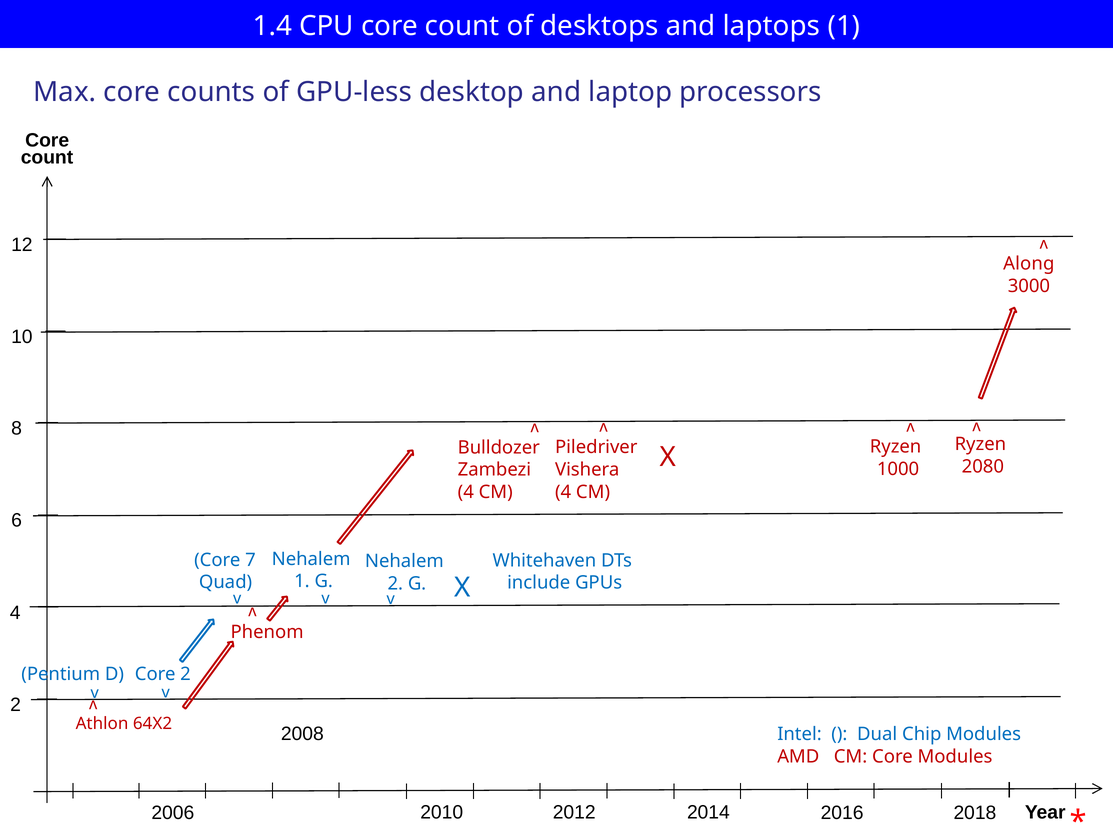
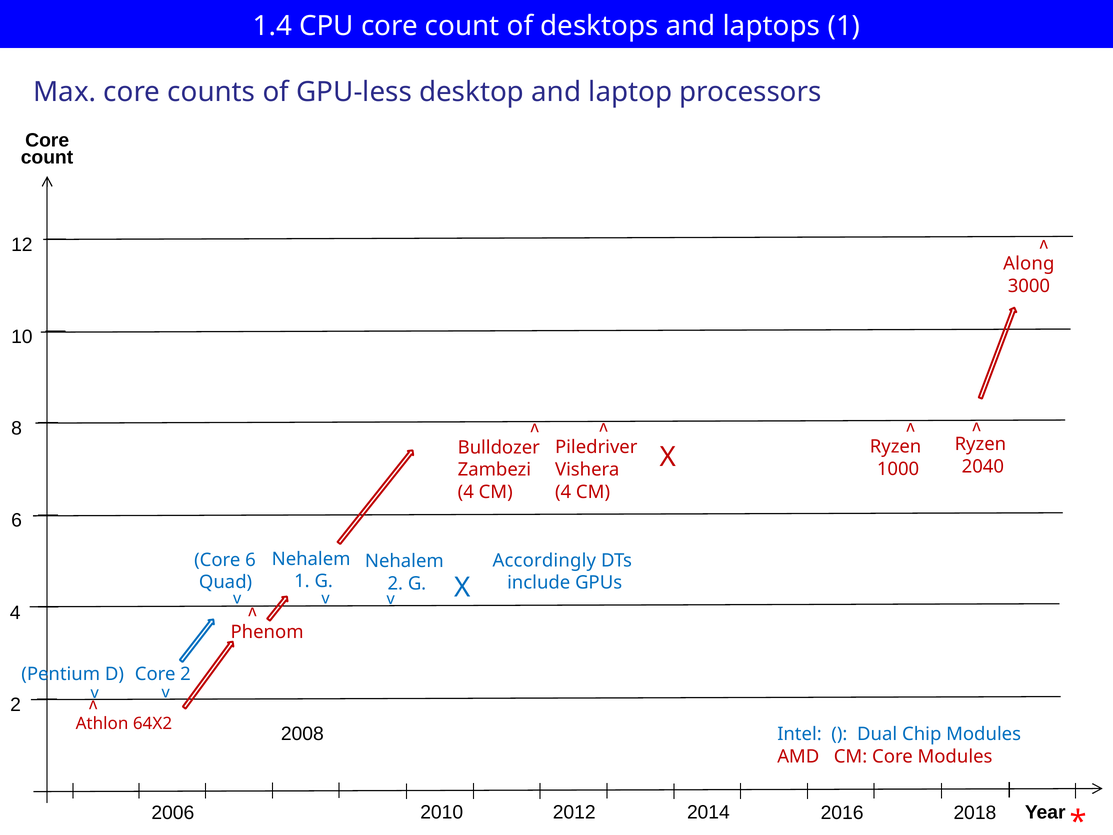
2080: 2080 -> 2040 (983, 466)
Core 7: 7 -> 6 (250, 560)
Whitehaven: Whitehaven -> Accordingly (544, 560)
